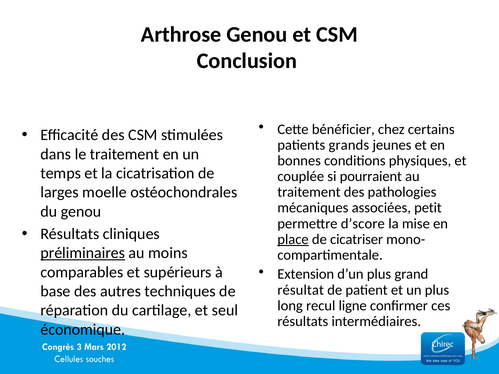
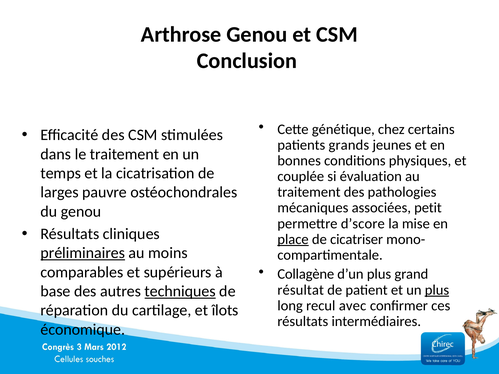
bénéficier: bénéficier -> génétique (343, 129)
pourraient: pourraient -> évaluation (371, 177)
moelle: moelle -> pauvre (105, 193)
Extension: Extension -> Collagène (306, 274)
plus underline: none -> present (437, 290)
techniques underline: none -> present (180, 291)
ligne: ligne -> avec (353, 306)
seul: seul -> îlots (225, 311)
